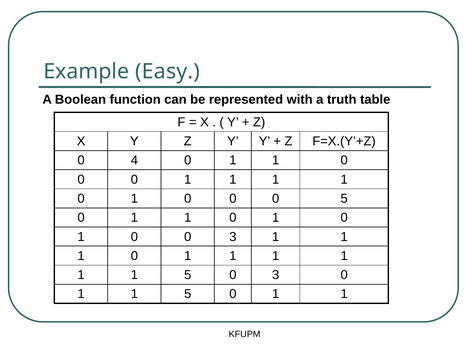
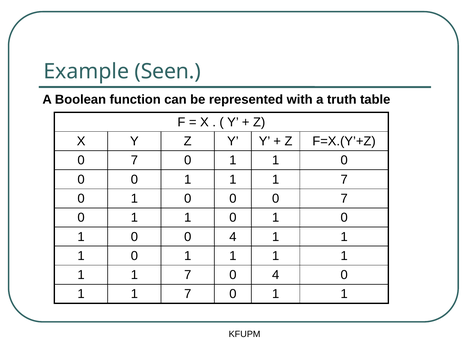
Easy: Easy -> Seen (168, 72)
4: 4 -> 7 (134, 161)
1: 1 -> 7 (344, 180)
0 0 5: 5 -> 7 (344, 199)
0 0 3: 3 -> 4 (233, 237)
5: 5 -> 7 (188, 275)
3: 3 -> 4 (276, 275)
5: 5 -> 7 (188, 294)
